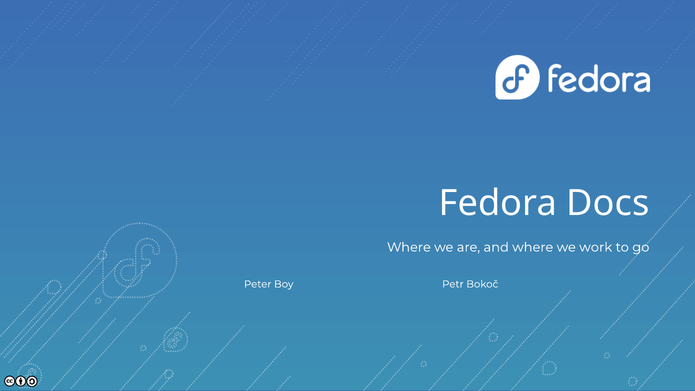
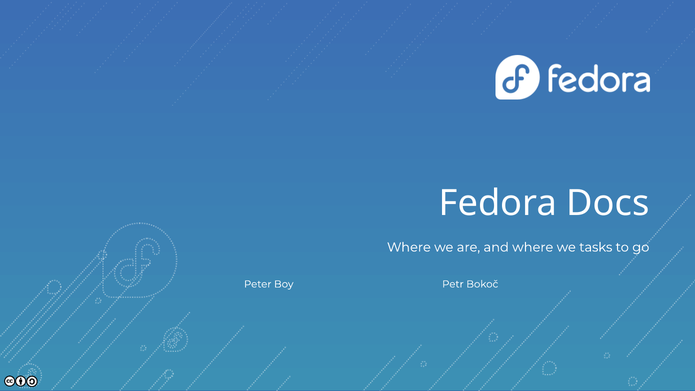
work: work -> tasks (596, 247)
